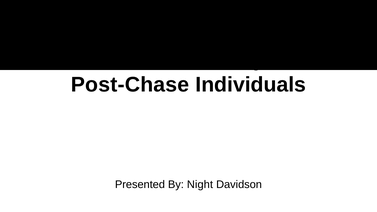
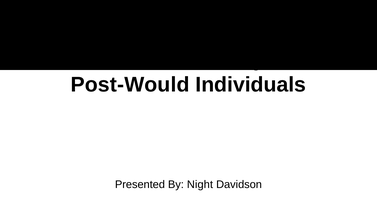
Post-Chase: Post-Chase -> Post-Would (130, 85)
